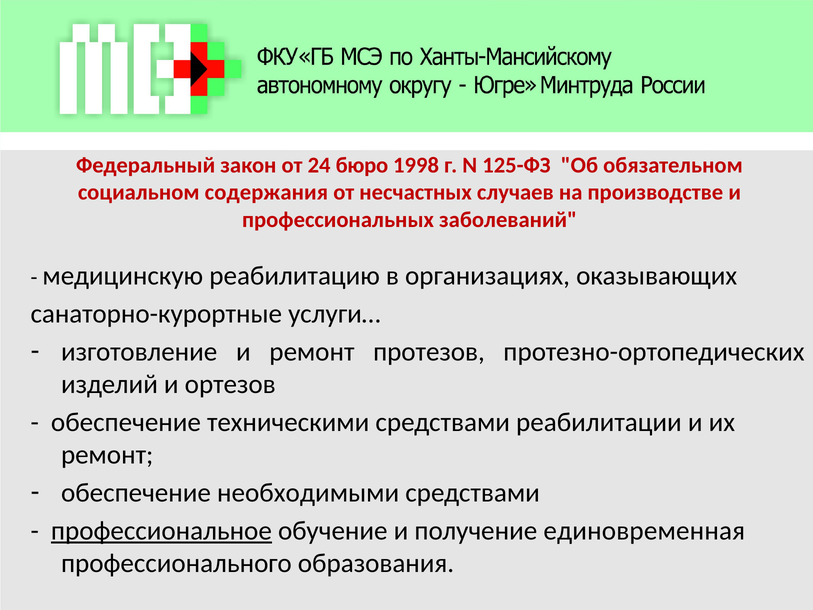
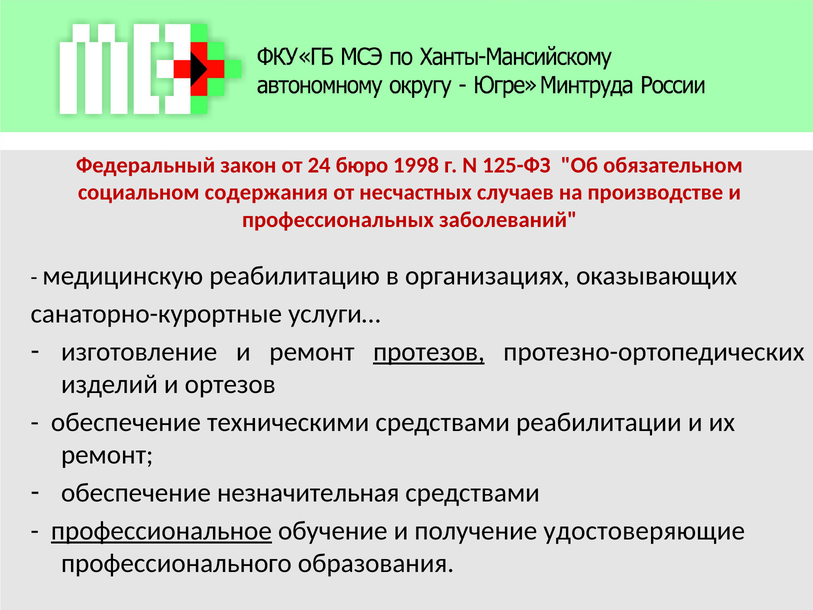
протезов underline: none -> present (429, 352)
необходимыми: необходимыми -> незначительная (308, 493)
единовременная: единовременная -> удостоверяющие (644, 531)
